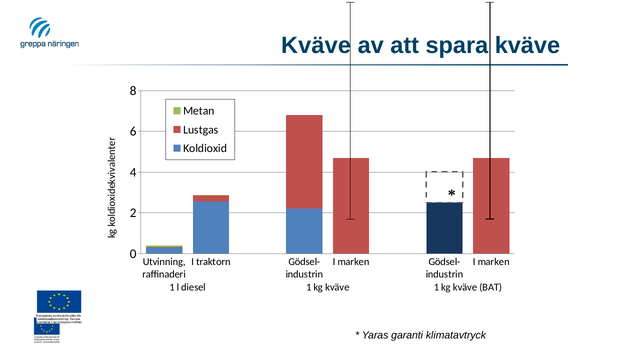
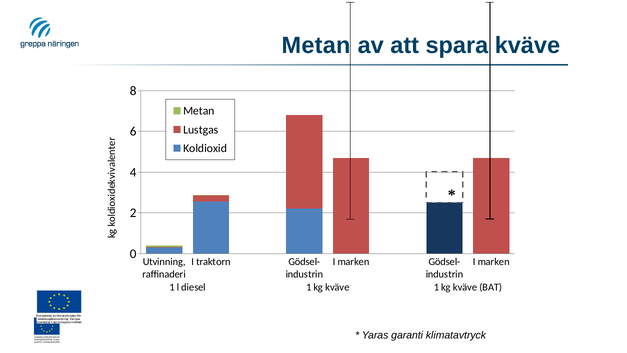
Kväve: Kväve -> Metan (316, 45)
